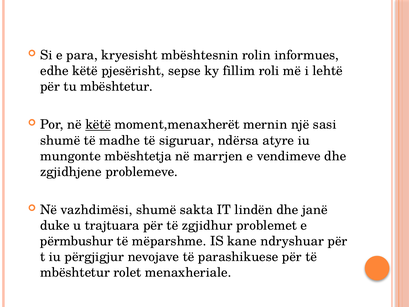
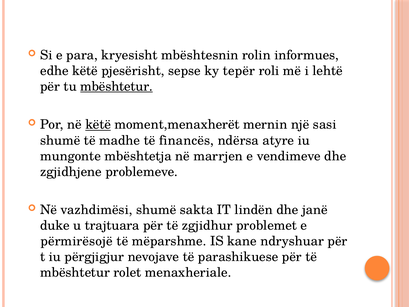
fillim: fillim -> tepër (239, 71)
mbështetur underline: none -> present (117, 86)
siguruar: siguruar -> financës (186, 140)
përmbushur: përmbushur -> përmirësojë (76, 241)
